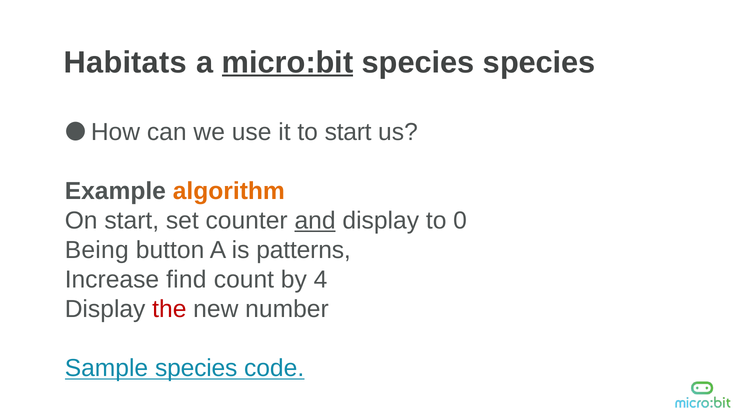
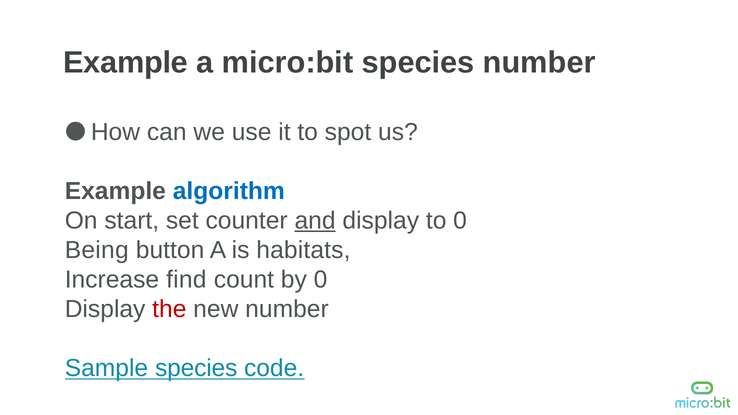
Habitats: Habitats -> Example (126, 62)
micro:bit underline: present -> none (288, 62)
species species: species -> number (539, 62)
to start: start -> spot (348, 132)
algorithm colour: orange -> blue (229, 191)
patterns: patterns -> habitats (303, 250)
by 4: 4 -> 0 (321, 280)
